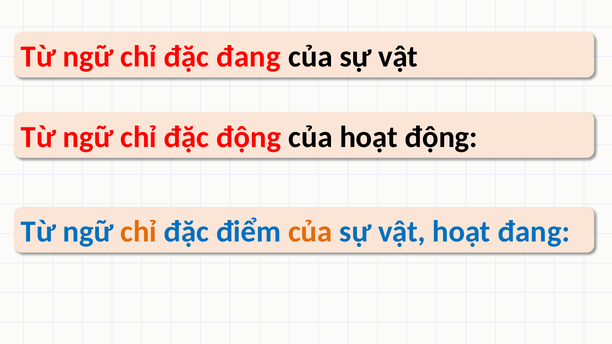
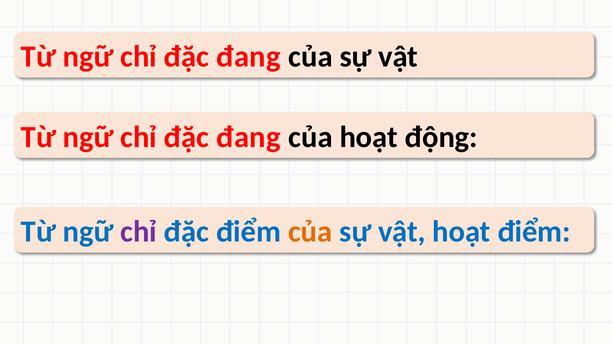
động: động -> đang (248, 137)
chỉ colour: orange -> purple (139, 232)
hoạt đang: đang -> điểm (534, 232)
